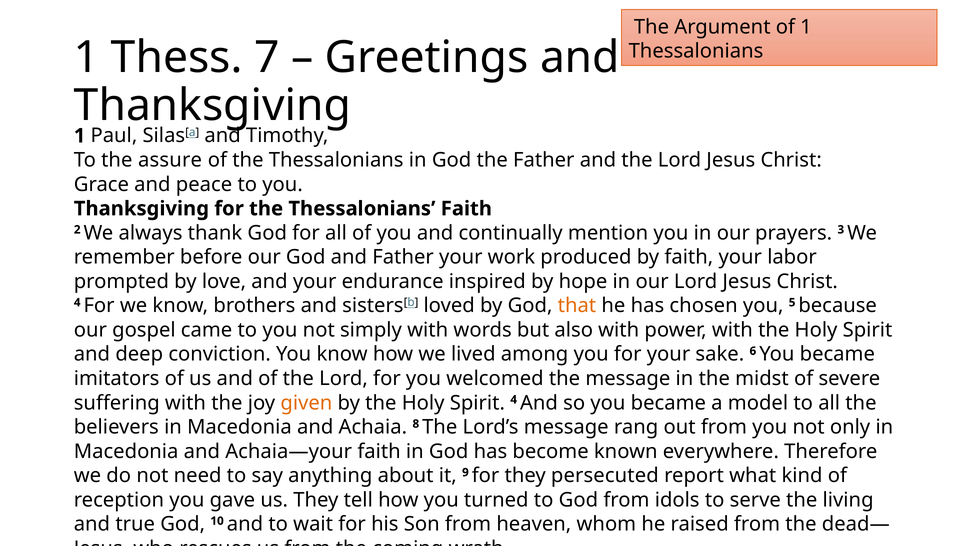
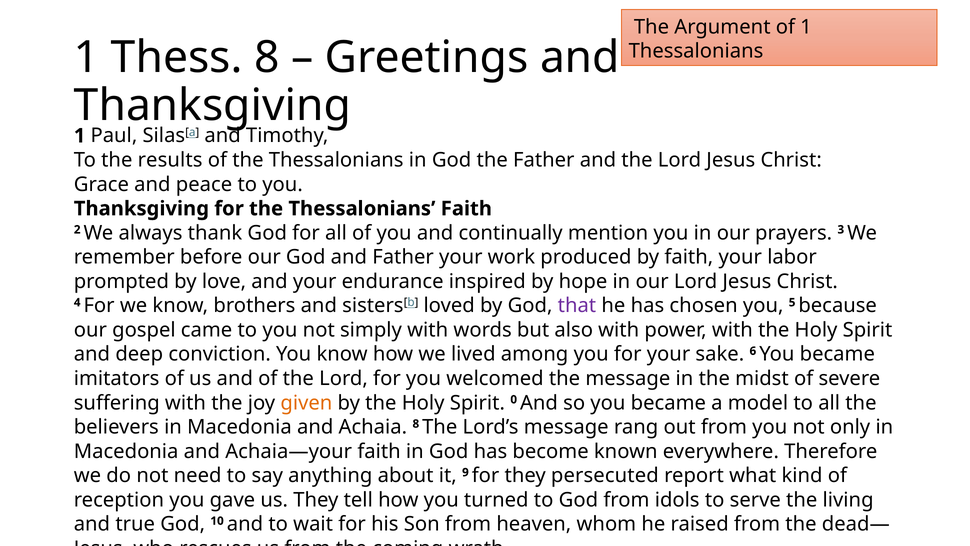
Thess 7: 7 -> 8 (267, 57)
assure: assure -> results (170, 160)
that colour: orange -> purple (577, 306)
Spirit 4: 4 -> 0 (514, 399)
